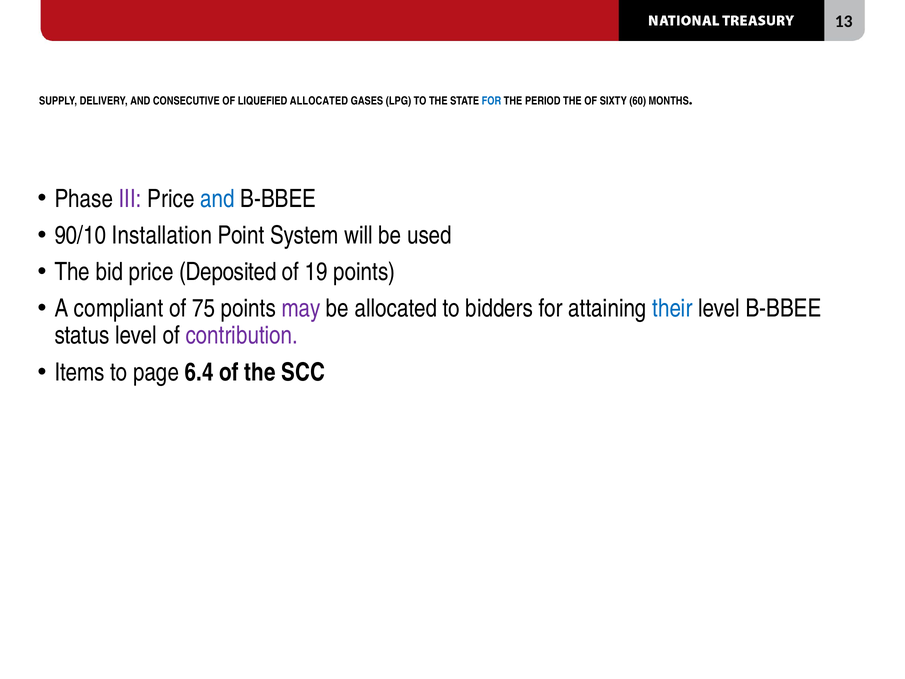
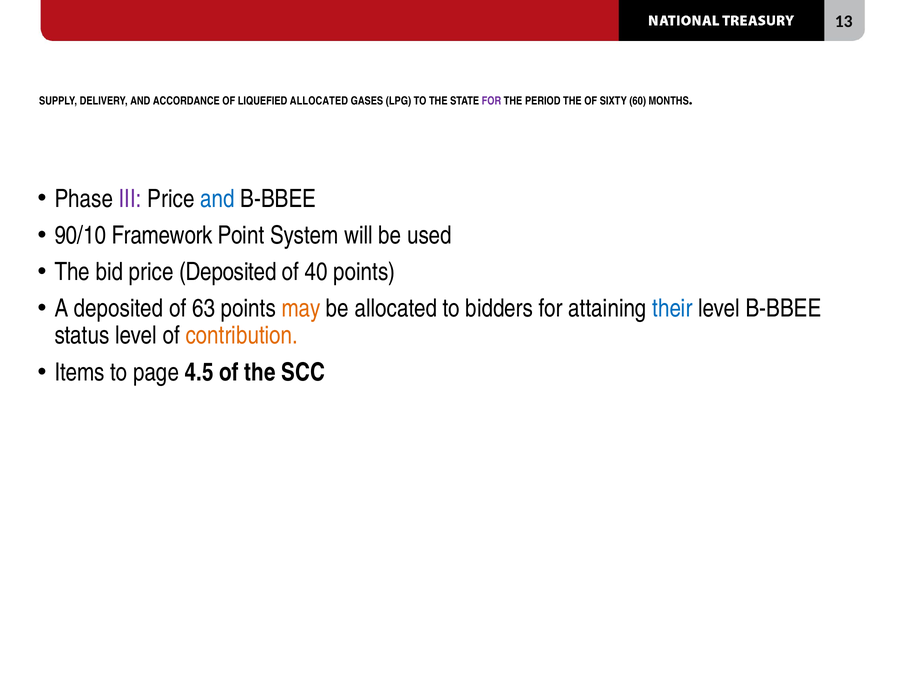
CONSECUTIVE: CONSECUTIVE -> ACCORDANCE (186, 101)
FOR colour: blue -> purple (491, 101)
Installation: Installation -> Framework (162, 235)
19: 19 -> 40 (316, 272)
A compliant: compliant -> deposited (119, 308)
75: 75 -> 63 (204, 308)
may colour: purple -> orange (301, 308)
contribution colour: purple -> orange (242, 336)
6.4: 6.4 -> 4.5 (199, 372)
